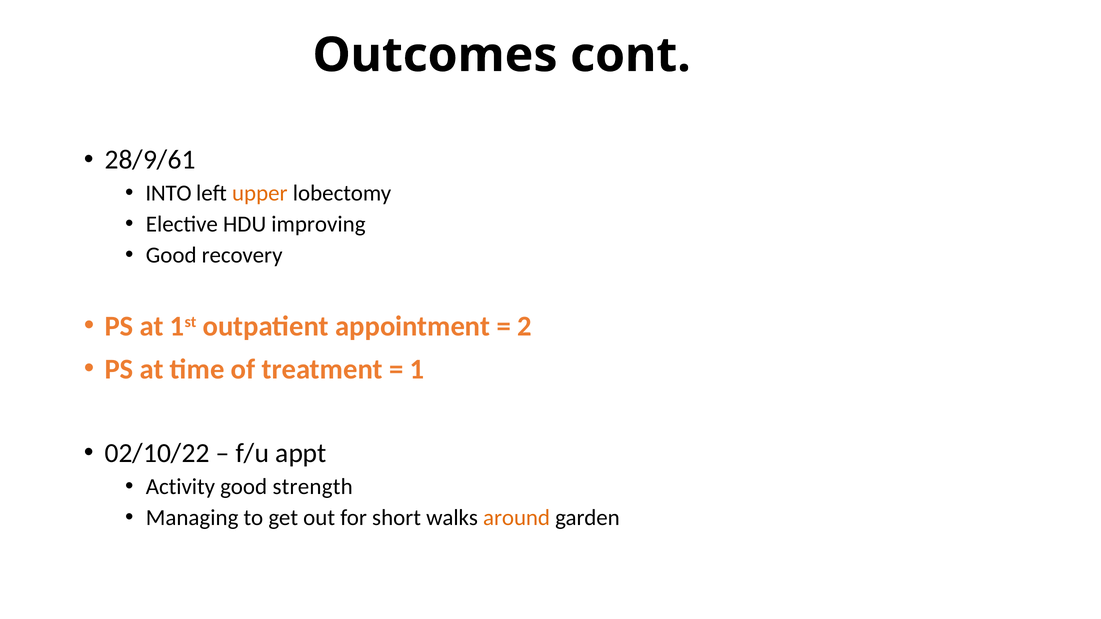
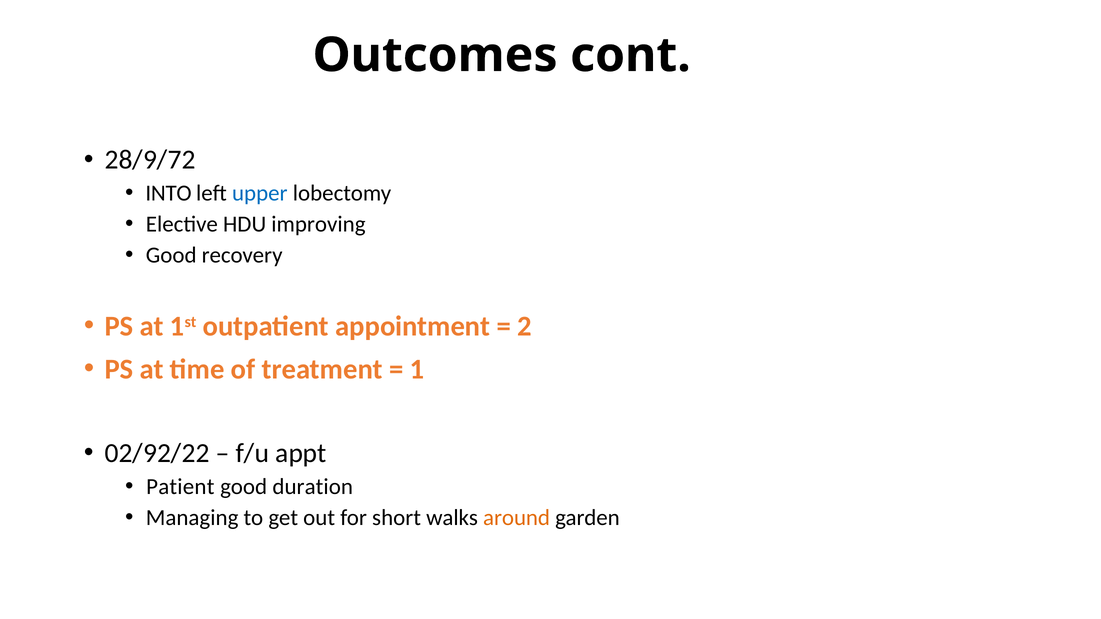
28/9/61: 28/9/61 -> 28/9/72 (150, 160)
upper colour: orange -> blue (260, 193)
02/10/22: 02/10/22 -> 02/92/22 (157, 453)
Activity: Activity -> Patient (180, 487)
strength: strength -> duration (313, 487)
